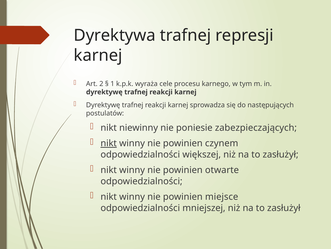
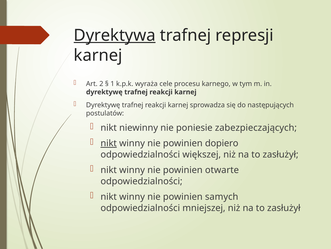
Dyrektywa underline: none -> present (115, 35)
czynem: czynem -> dopiero (222, 143)
miejsce: miejsce -> samych (222, 196)
